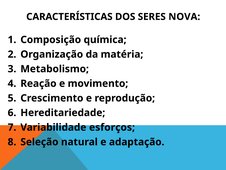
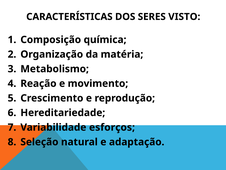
NOVA: NOVA -> VISTO (184, 17)
